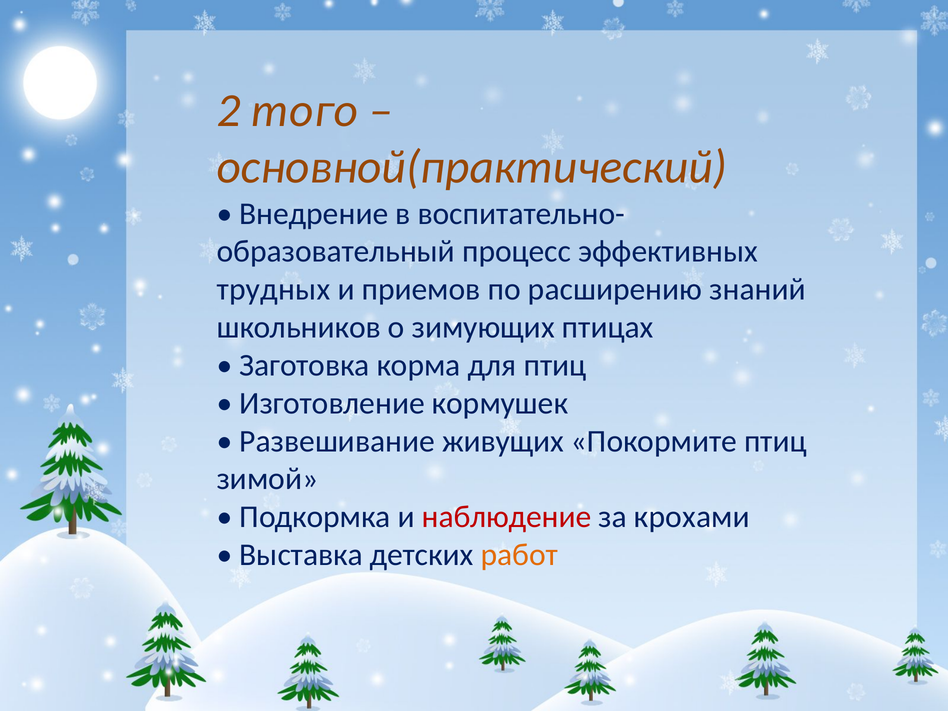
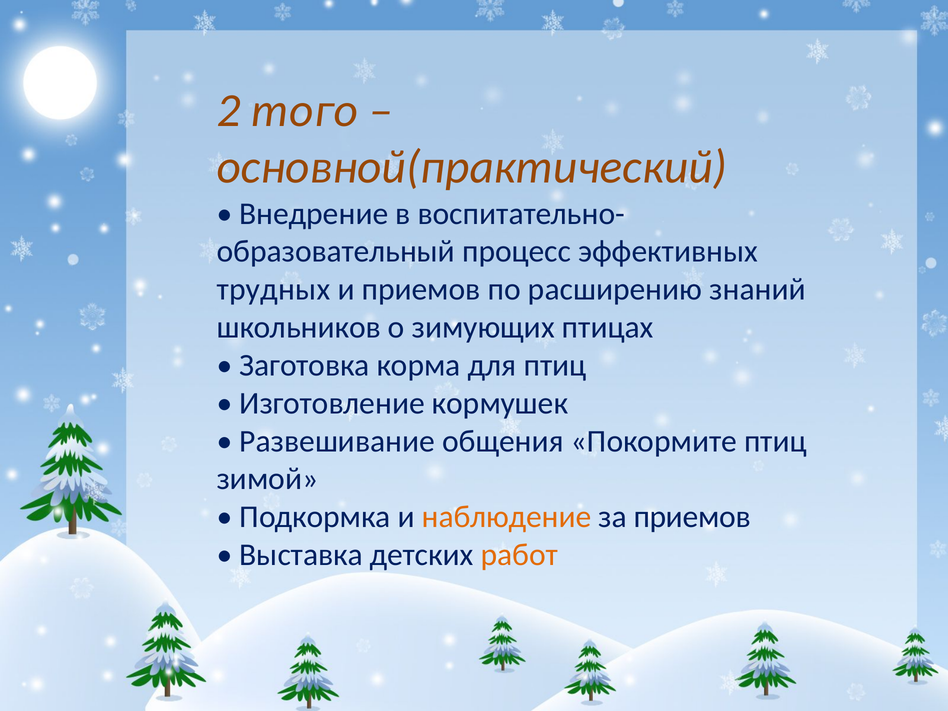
живущих: живущих -> общения (503, 441)
наблюдение colour: red -> orange (507, 517)
за крохами: крохами -> приемов (692, 517)
